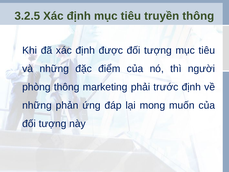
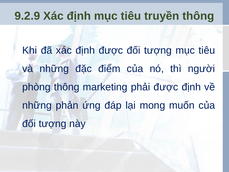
3.2.5: 3.2.5 -> 9.2.9 (27, 16)
phải trước: trước -> được (166, 87)
